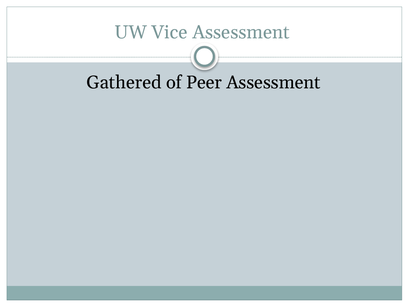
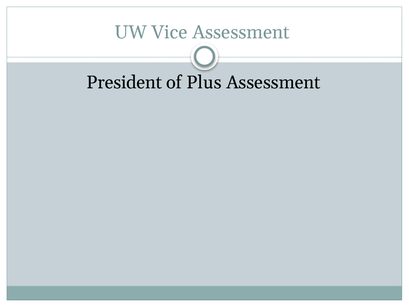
Gathered: Gathered -> President (124, 83)
Peer: Peer -> Plus (204, 83)
